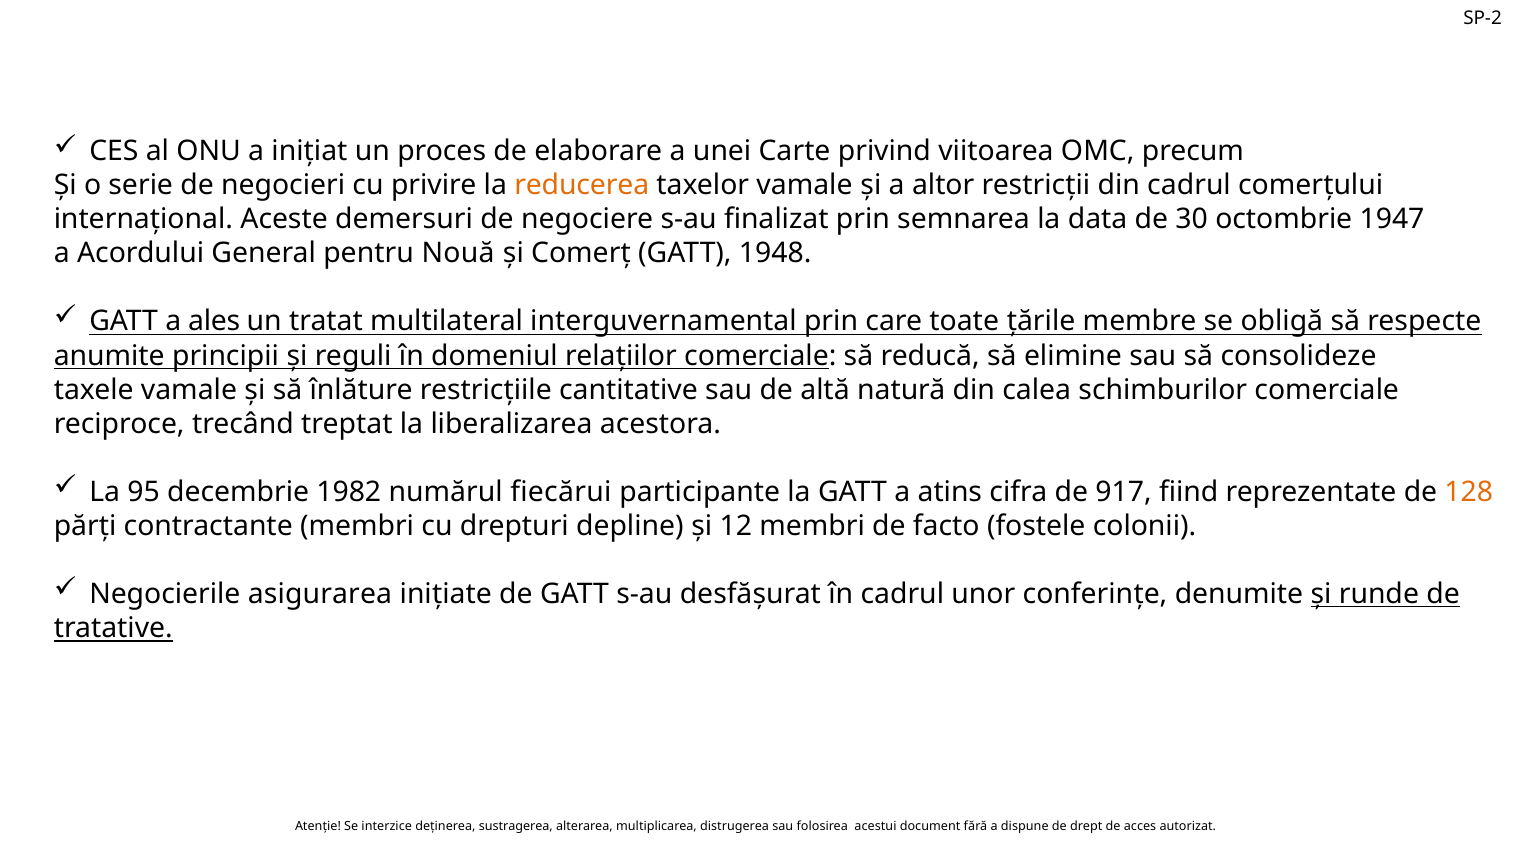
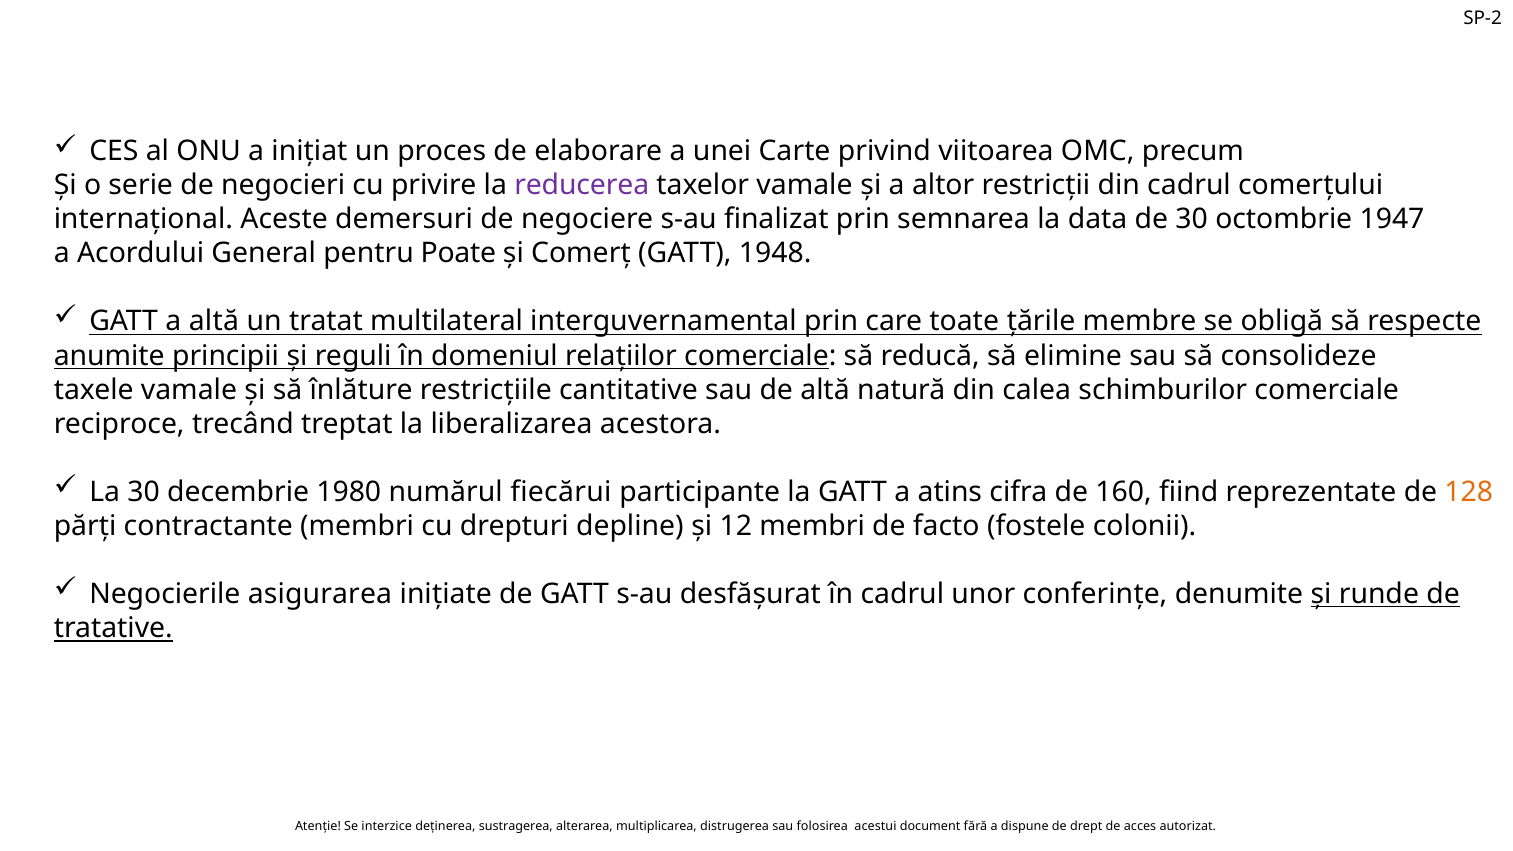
reducerea colour: orange -> purple (582, 185)
Nouă: Nouă -> Poate (458, 254)
a ales: ales -> altă (214, 322)
La 95: 95 -> 30 (144, 492)
1982: 1982 -> 1980 (349, 492)
917: 917 -> 160 (1124, 492)
